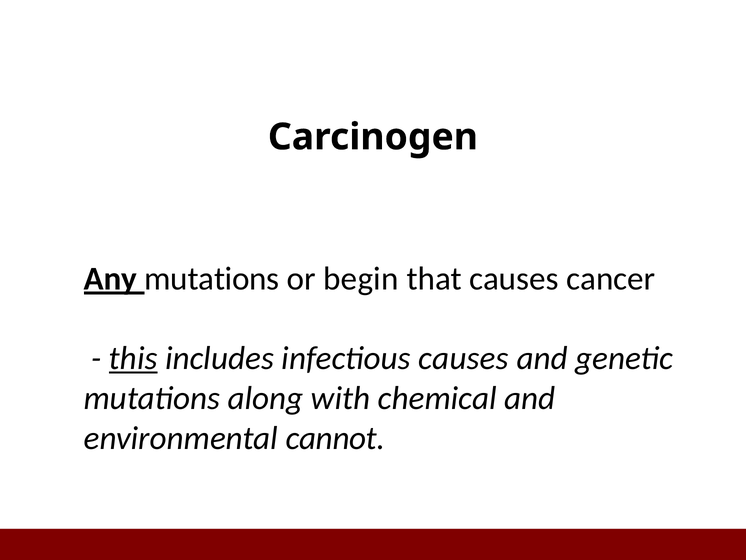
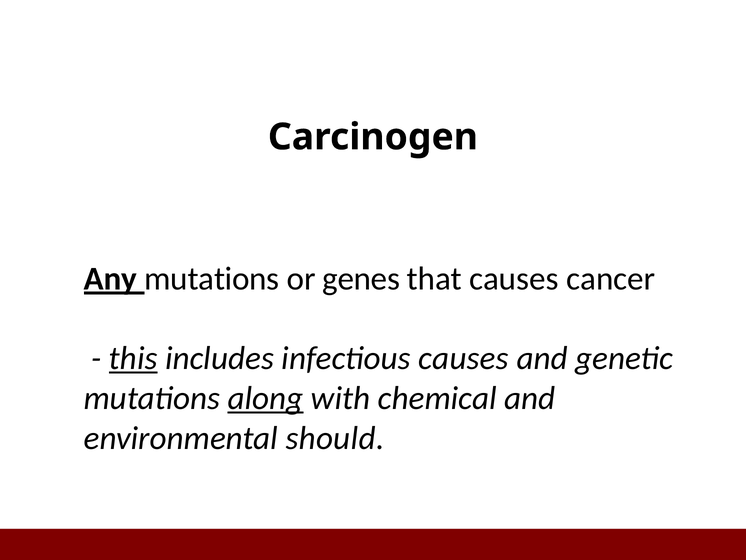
begin: begin -> genes (361, 278)
along underline: none -> present (266, 398)
cannot: cannot -> should (335, 438)
